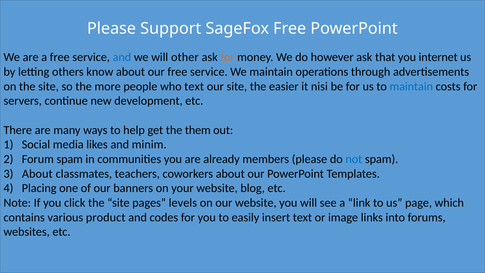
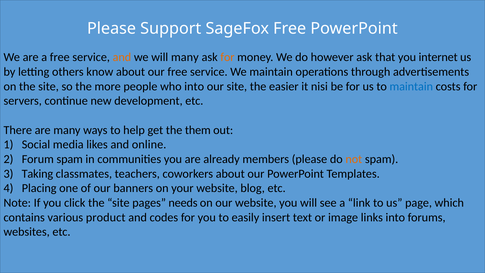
and colour: blue -> orange (122, 57)
will other: other -> many (185, 57)
who text: text -> into (194, 86)
minim: minim -> online (149, 145)
not colour: blue -> orange (354, 159)
About: About -> Taking (37, 174)
levels: levels -> needs (183, 203)
